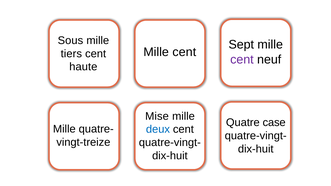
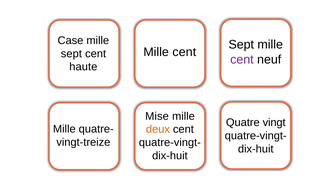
Sous: Sous -> Case (70, 40)
tiers: tiers -> sept (71, 54)
case: case -> vingt (274, 123)
deux colour: blue -> orange (158, 129)
